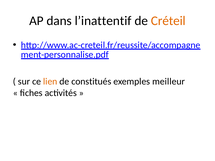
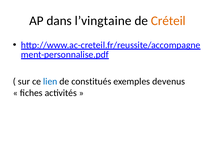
l’inattentif: l’inattentif -> l’vingtaine (103, 21)
lien colour: orange -> blue (50, 82)
meilleur: meilleur -> devenus (169, 82)
